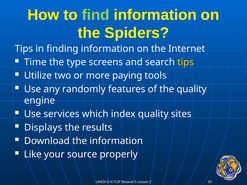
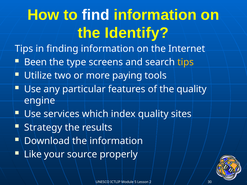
find colour: light green -> white (96, 15)
Spiders: Spiders -> Identify (137, 33)
Time: Time -> Been (35, 62)
randomly: randomly -> particular (84, 89)
Displays: Displays -> Strategy (43, 128)
